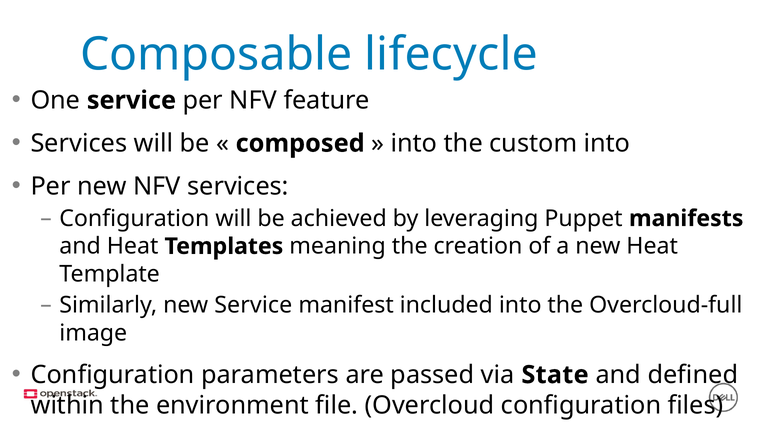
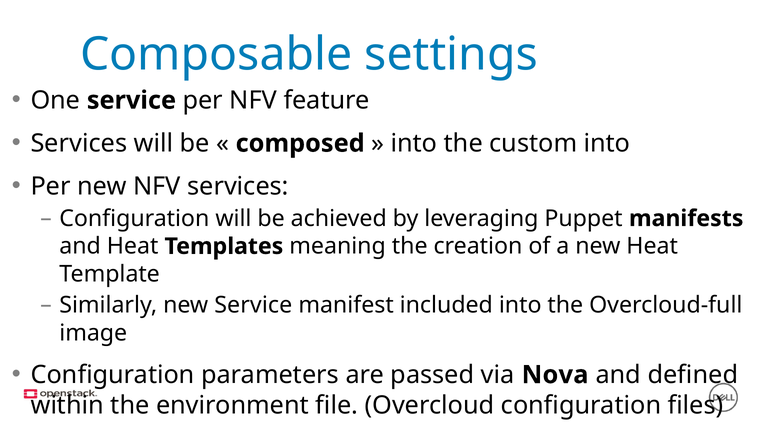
lifecycle: lifecycle -> settings (451, 54)
State: State -> Nova (555, 375)
